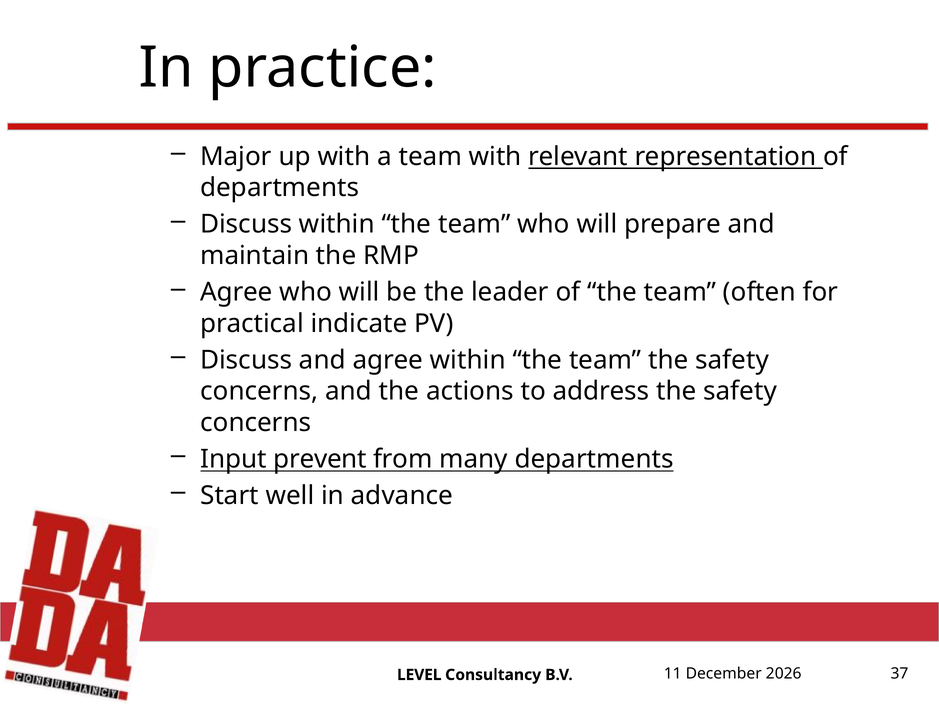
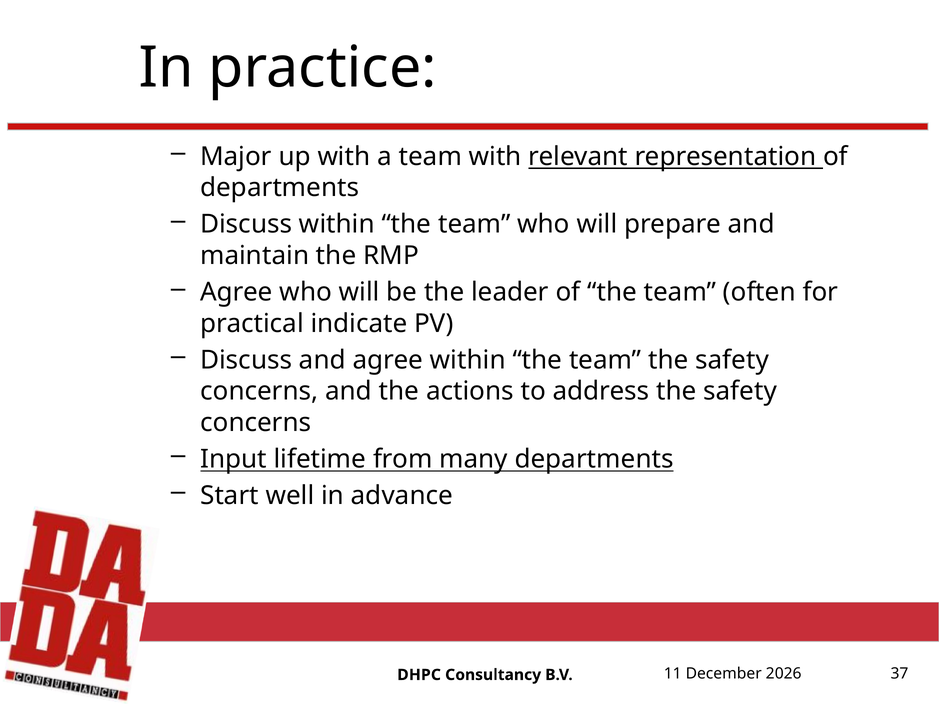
prevent: prevent -> lifetime (320, 459)
LEVEL: LEVEL -> DHPC (419, 675)
